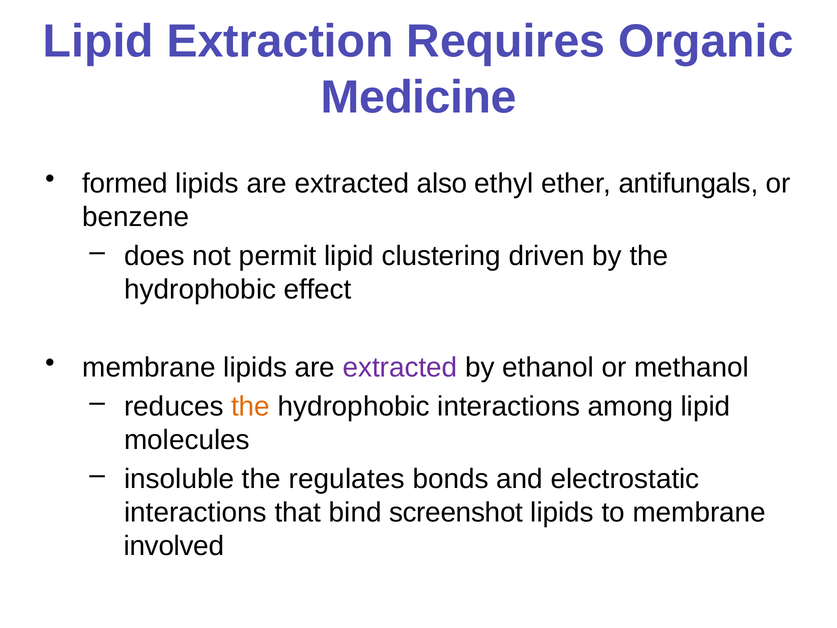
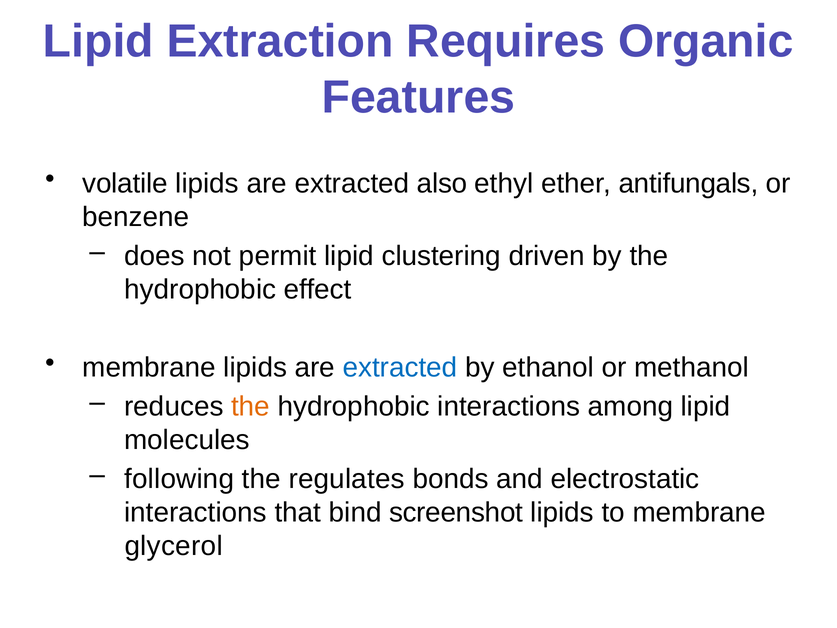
Medicine: Medicine -> Features (418, 97)
formed: formed -> volatile (125, 183)
extracted colour: purple -> blue (400, 367)
insoluble: insoluble -> following (179, 479)
involved: involved -> glycerol (174, 546)
